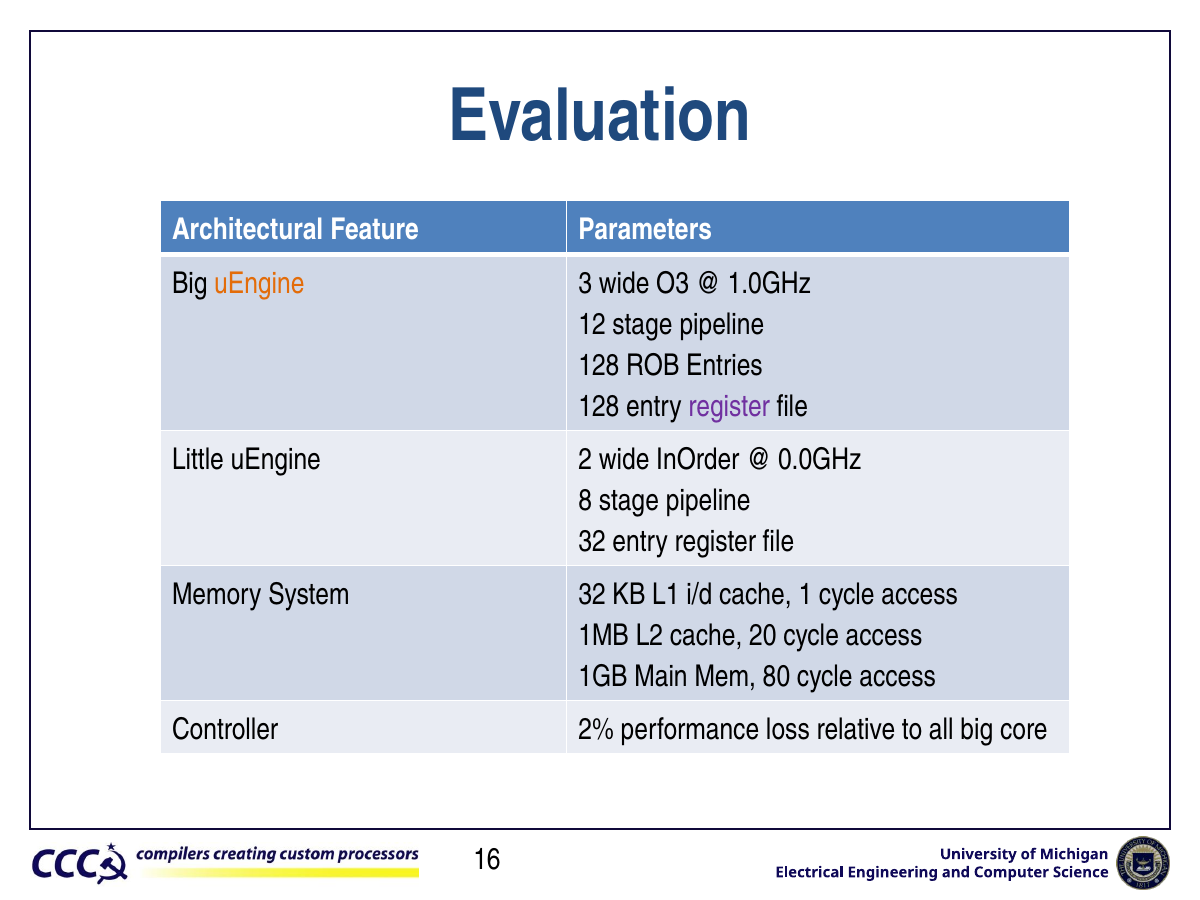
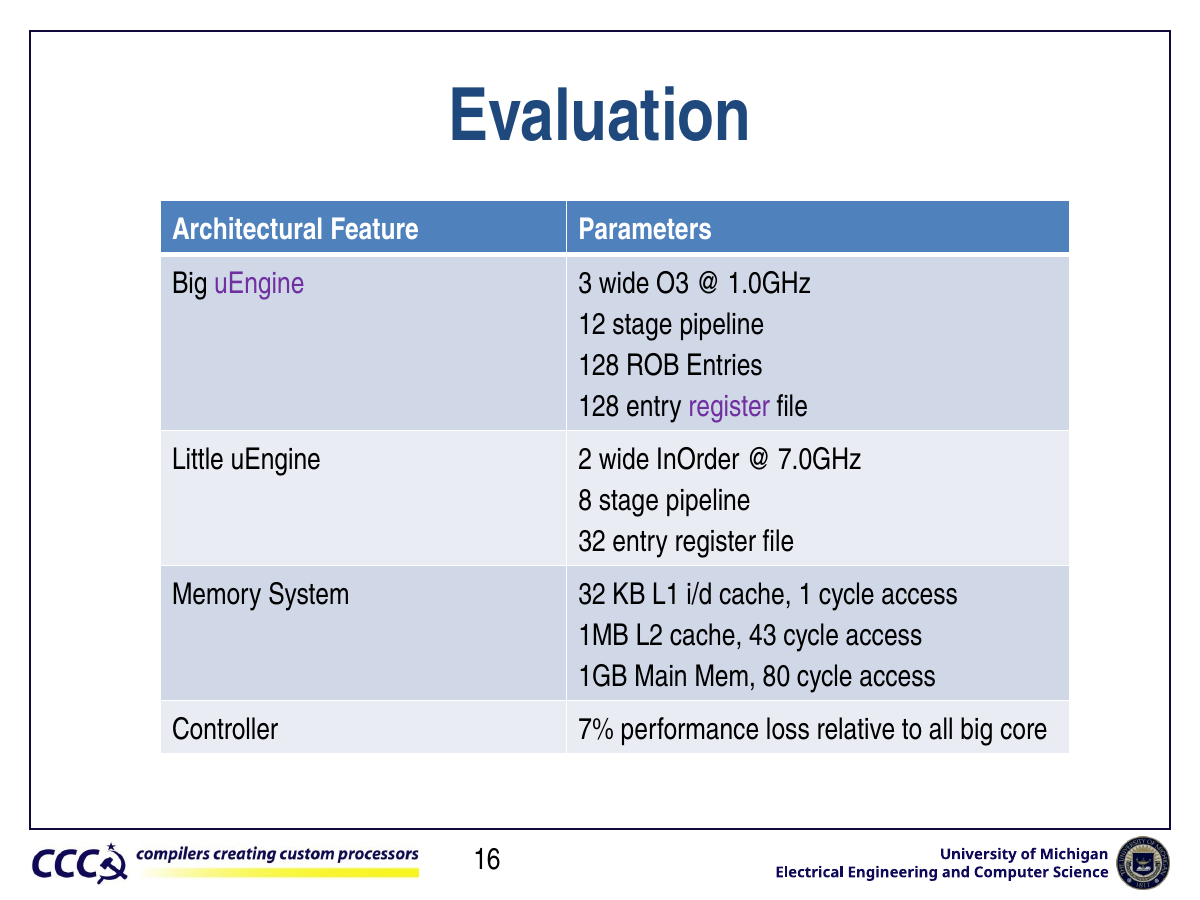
uEngine colour: orange -> purple (259, 283)
0.0GHz: 0.0GHz -> 7.0GHz (820, 459)
20: 20 -> 43 (763, 635)
2%: 2% -> 7% (596, 729)
